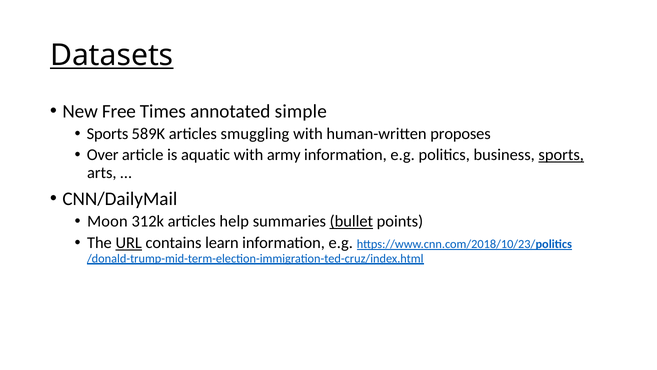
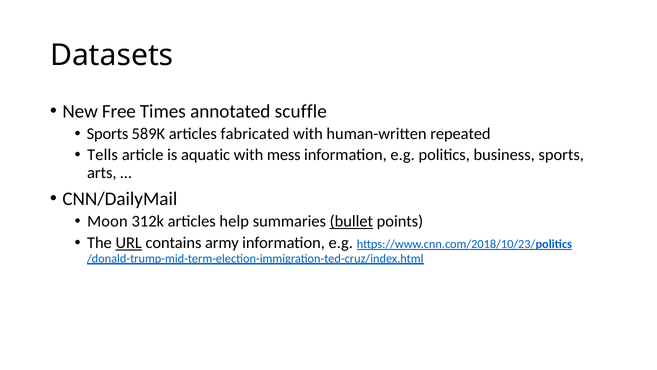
Datasets underline: present -> none (112, 55)
simple: simple -> scuffle (301, 111)
smuggling: smuggling -> fabricated (255, 134)
proposes: proposes -> repeated (460, 134)
Over: Over -> Tells (103, 155)
army: army -> mess (284, 155)
sports underline: present -> none (561, 155)
learn: learn -> army (222, 242)
